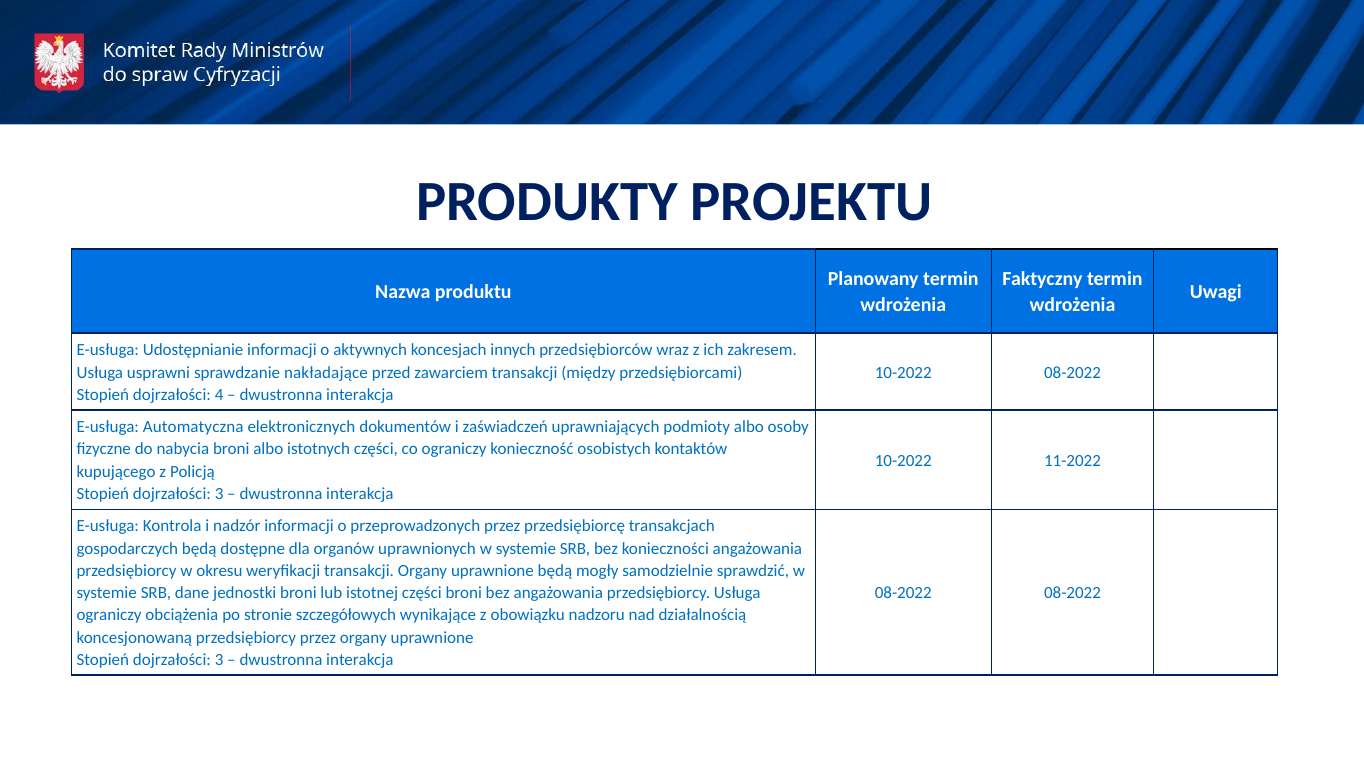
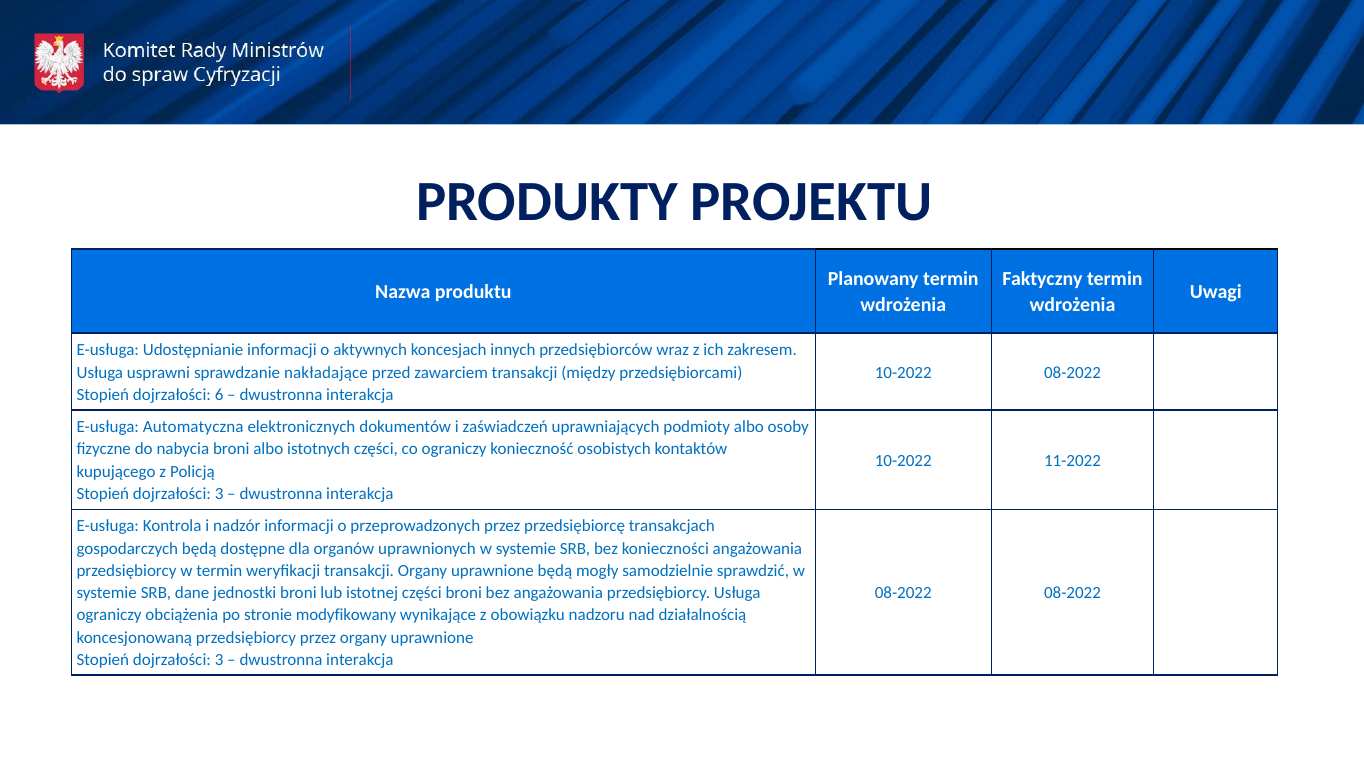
4: 4 -> 6 (219, 395)
w okresu: okresu -> termin (219, 571)
szczegółowych: szczegółowych -> modyfikowany (346, 615)
